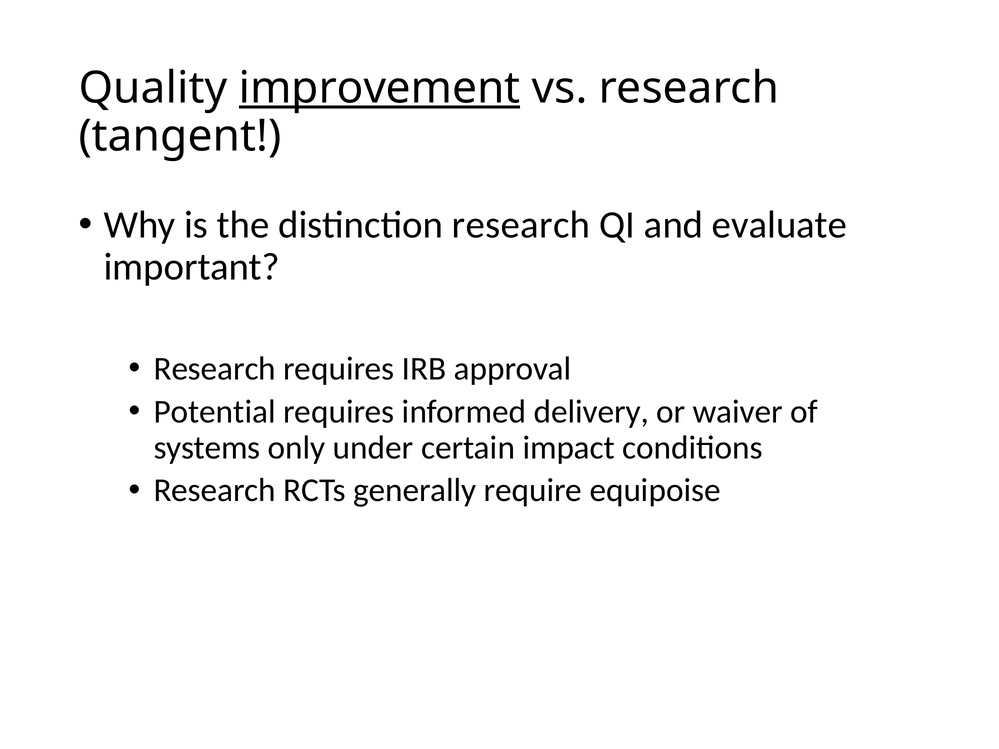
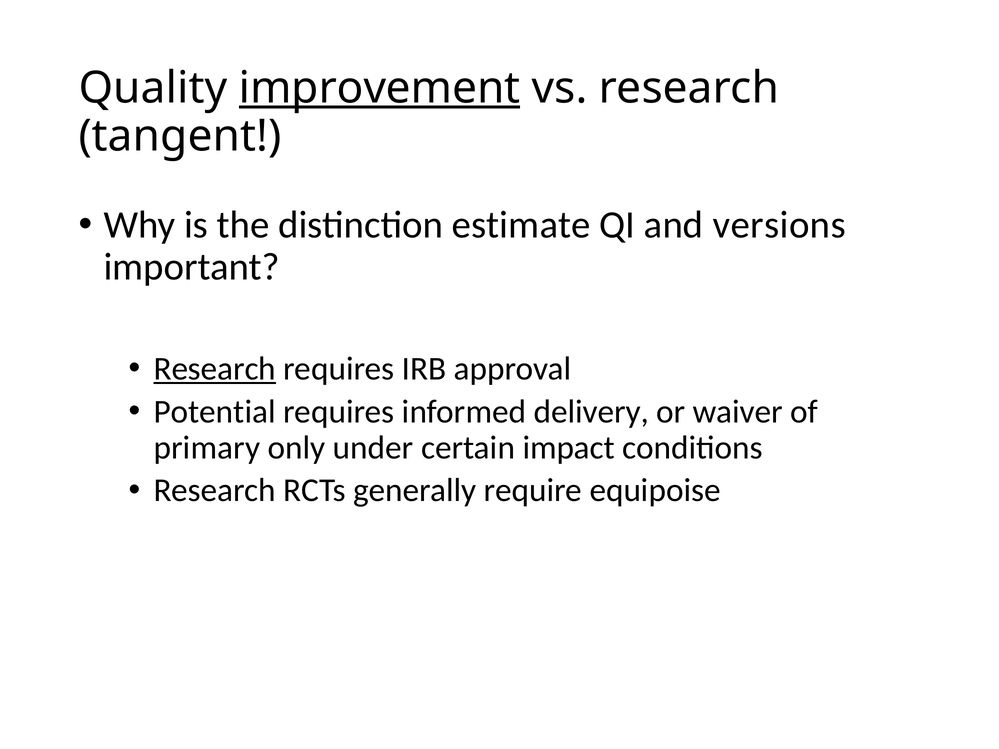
distinction research: research -> estimate (521, 225)
evaluate: evaluate -> versions (779, 225)
Research underline: none -> present (215, 369)
systems: systems -> primary (207, 448)
